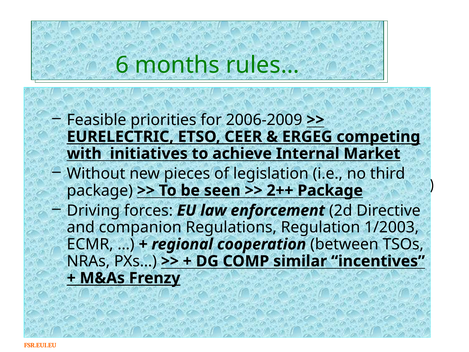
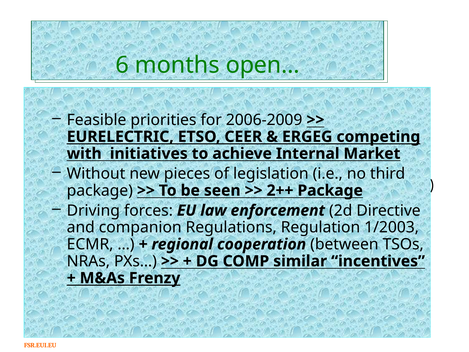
rules…: rules… -> open… (263, 65)
